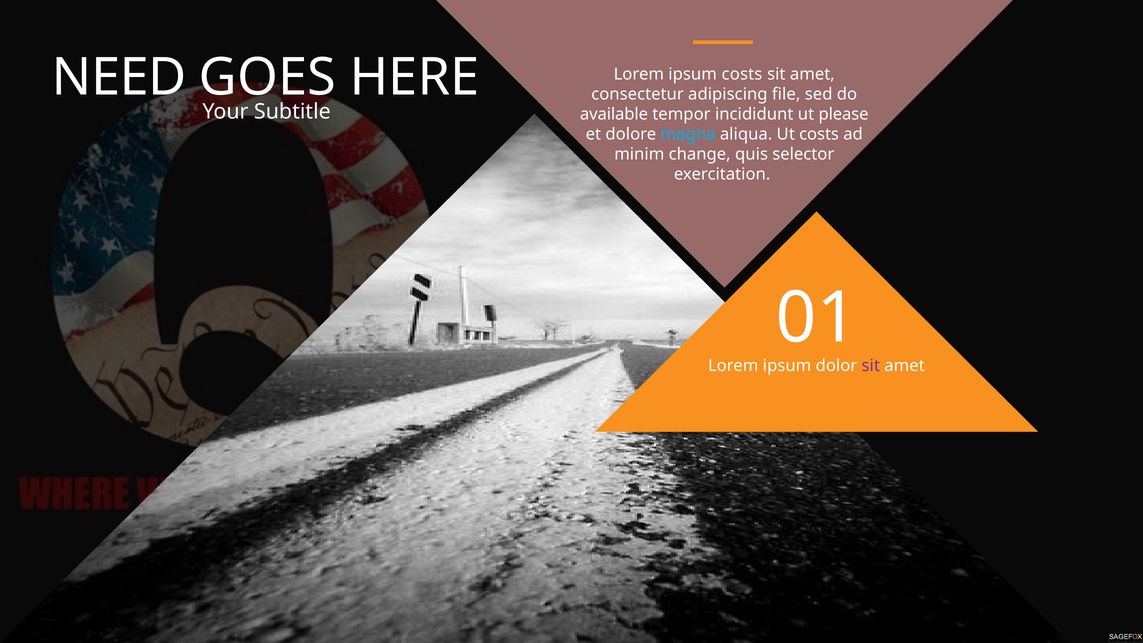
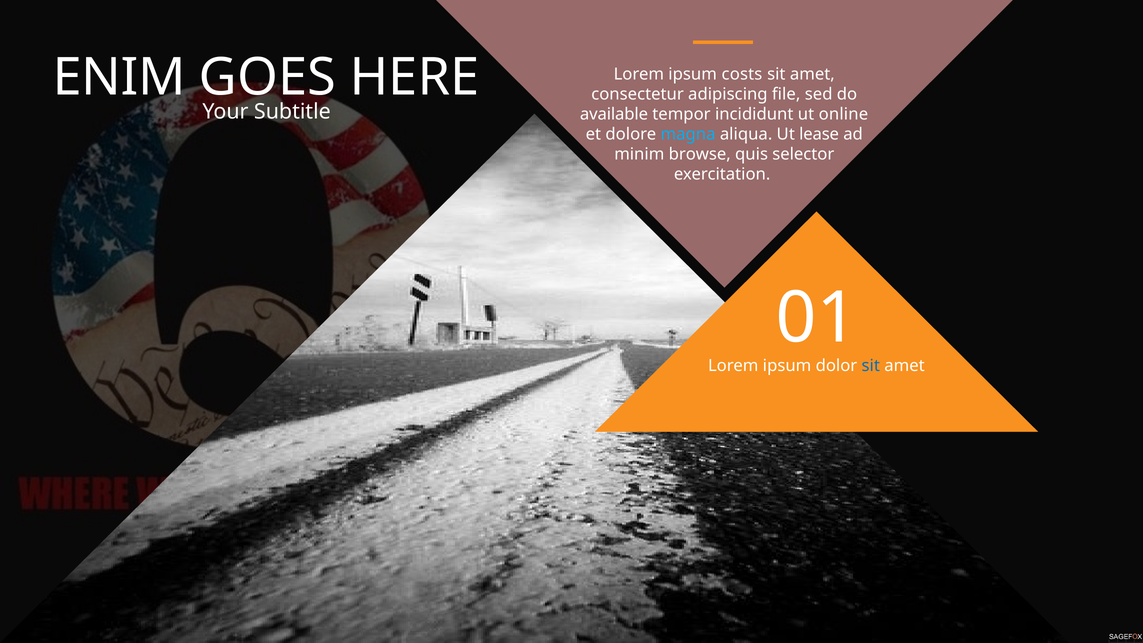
NEED: NEED -> ENIM (119, 78)
please: please -> online (843, 114)
Ut costs: costs -> lease (819, 134)
change: change -> browse (700, 154)
sit colour: purple -> blue (871, 366)
